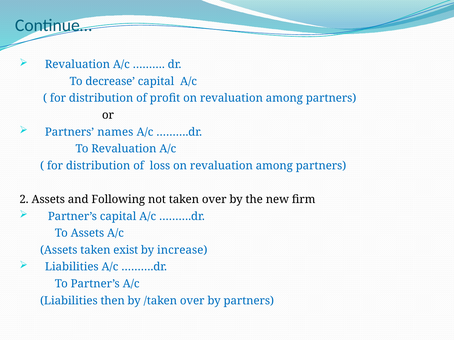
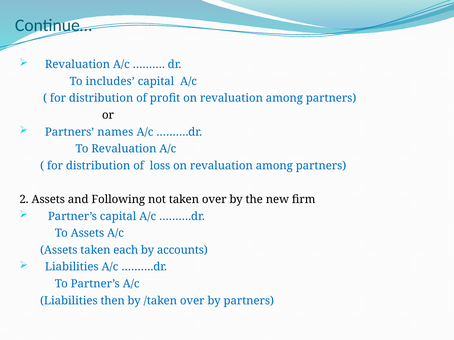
decrease: decrease -> includes (110, 81)
exist: exist -> each (126, 250)
increase: increase -> accounts (182, 250)
